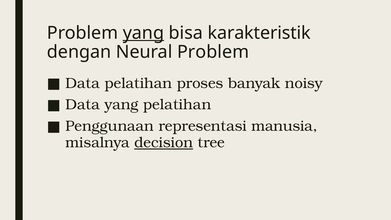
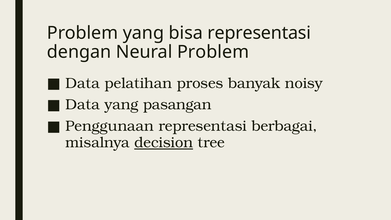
yang underline: present -> none (143, 33)
bisa karakteristik: karakteristik -> representasi (259, 33)
yang pelatihan: pelatihan -> pasangan (177, 105)
manusia: manusia -> berbagai (284, 126)
